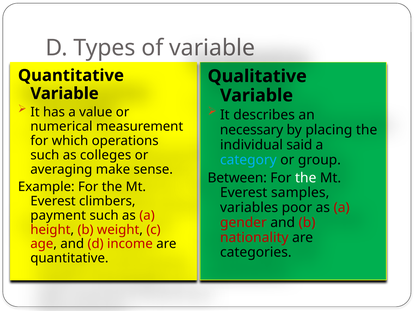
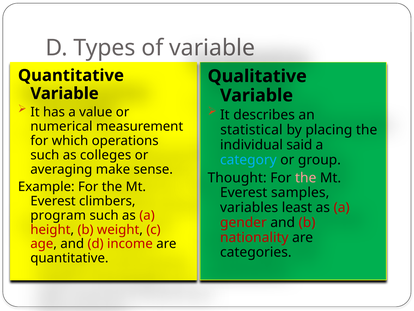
necessary: necessary -> statistical (251, 130)
Between: Between -> Thought (237, 177)
the colour: white -> pink (306, 177)
poor: poor -> least (297, 207)
payment: payment -> program (58, 215)
